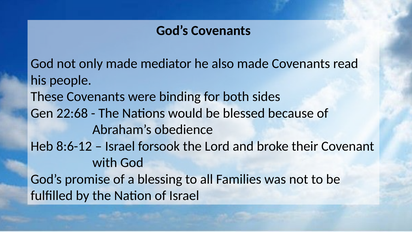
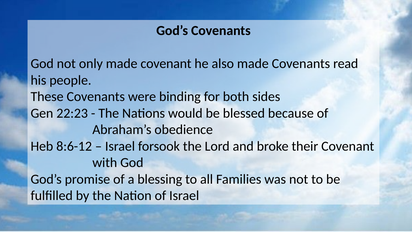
made mediator: mediator -> covenant (166, 64)
22:68: 22:68 -> 22:23 (72, 113)
